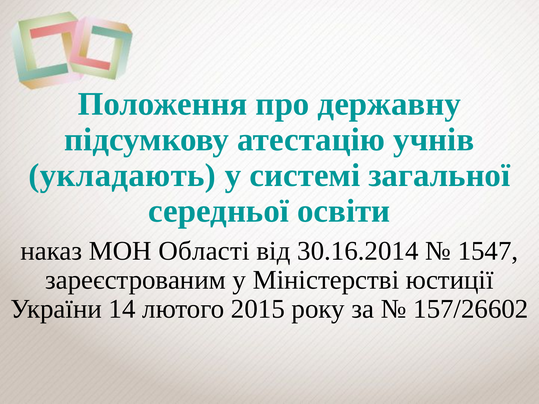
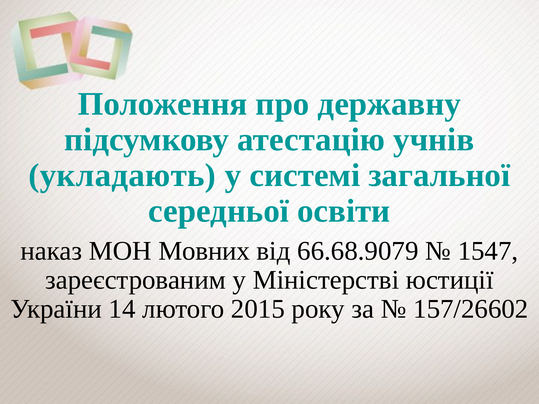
Області: Області -> Мовних (204, 251)
30.16.2014: 30.16.2014 -> 66.68.9079 (358, 251)
